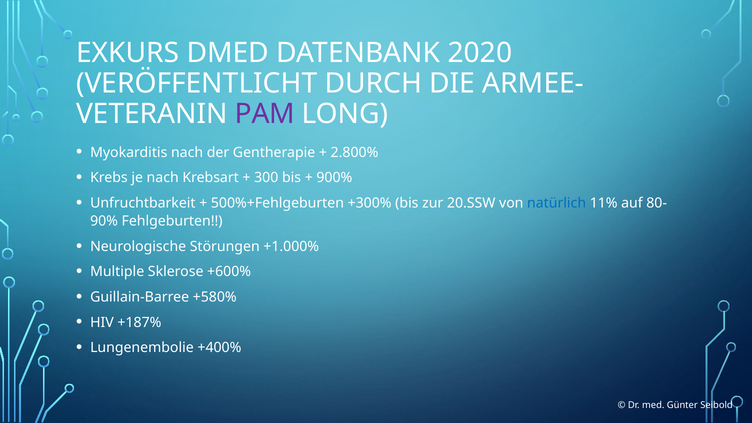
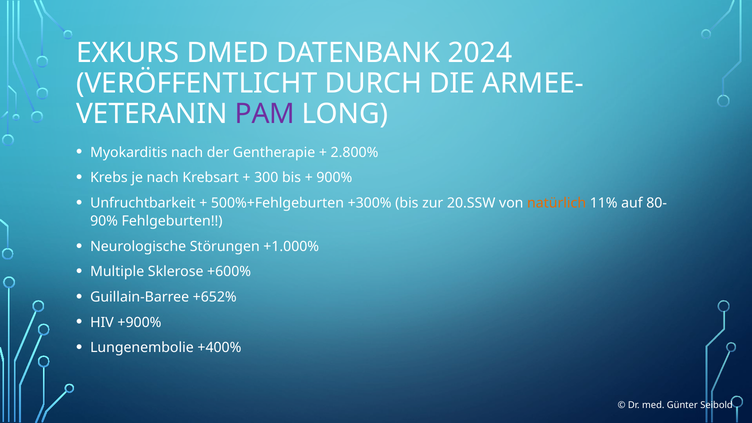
2020: 2020 -> 2024 (480, 53)
natürlich colour: blue -> orange (557, 203)
+580%: +580% -> +652% (215, 297)
+187%: +187% -> +900% (139, 322)
